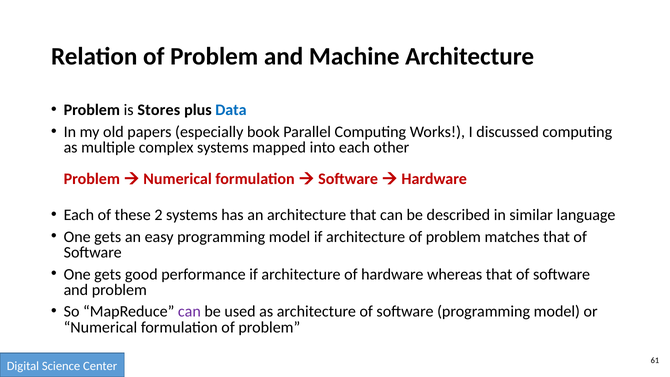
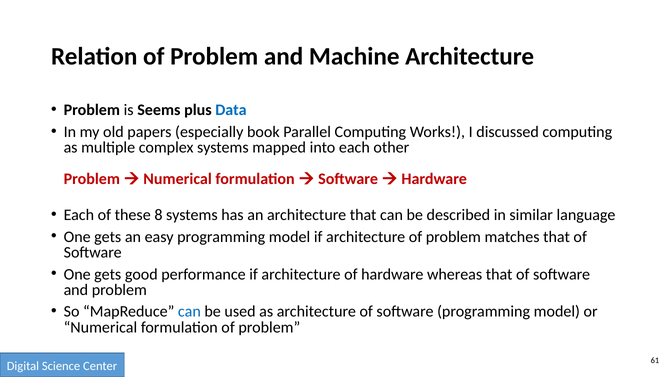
Stores: Stores -> Seems (159, 110)
2: 2 -> 8 (158, 215)
can colour: purple -> blue (189, 312)
